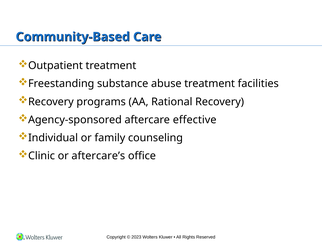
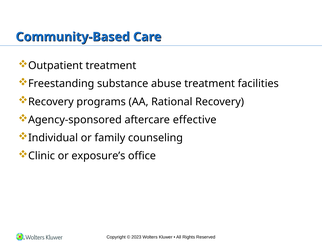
aftercare’s: aftercare’s -> exposure’s (98, 156)
